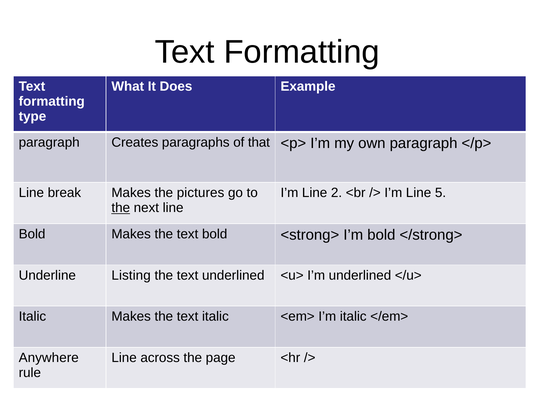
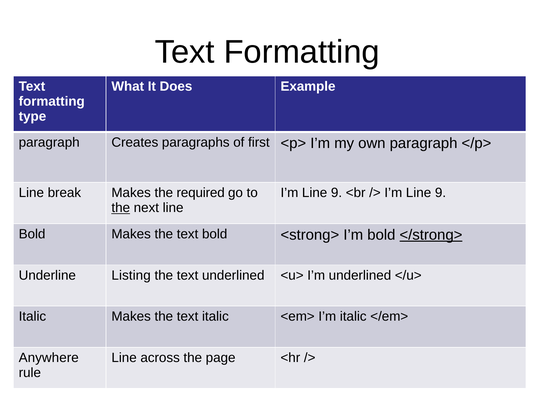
that: that -> first (259, 142)
pictures: pictures -> required (201, 192)
2: 2 -> 9 (337, 192)
5: 5 -> 9 (440, 192)
</strong> underline: none -> present (431, 234)
